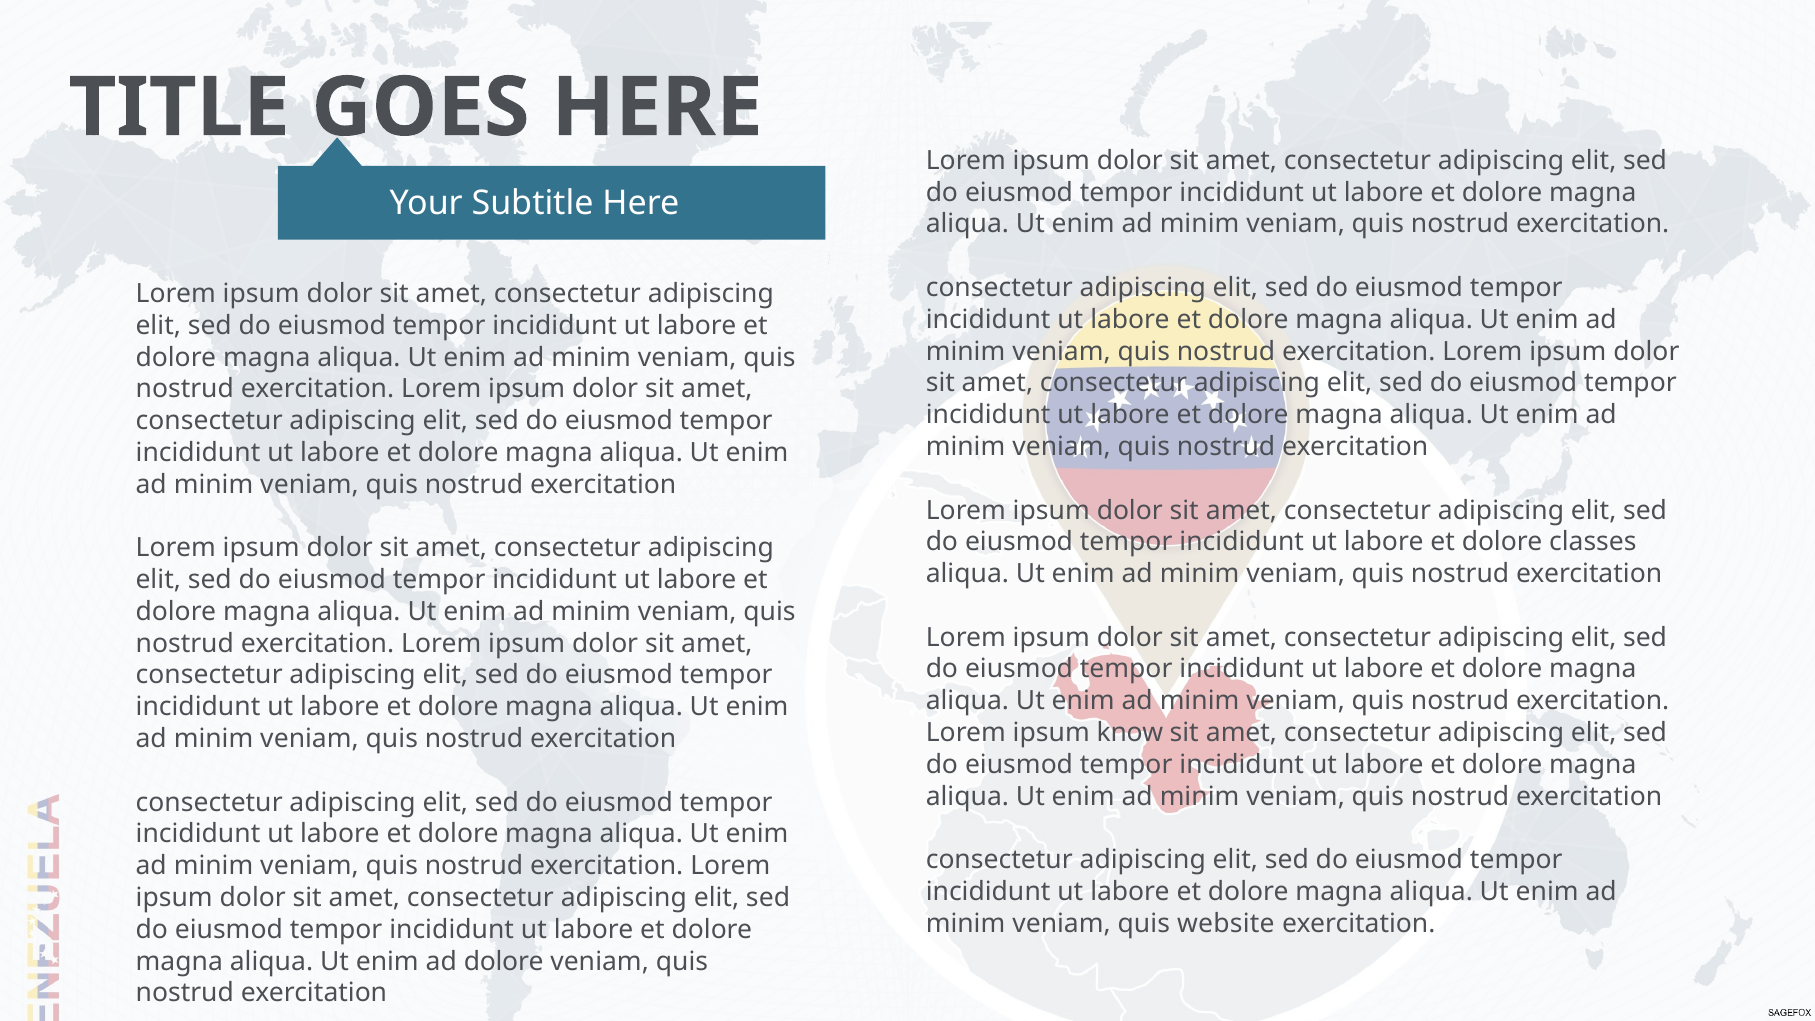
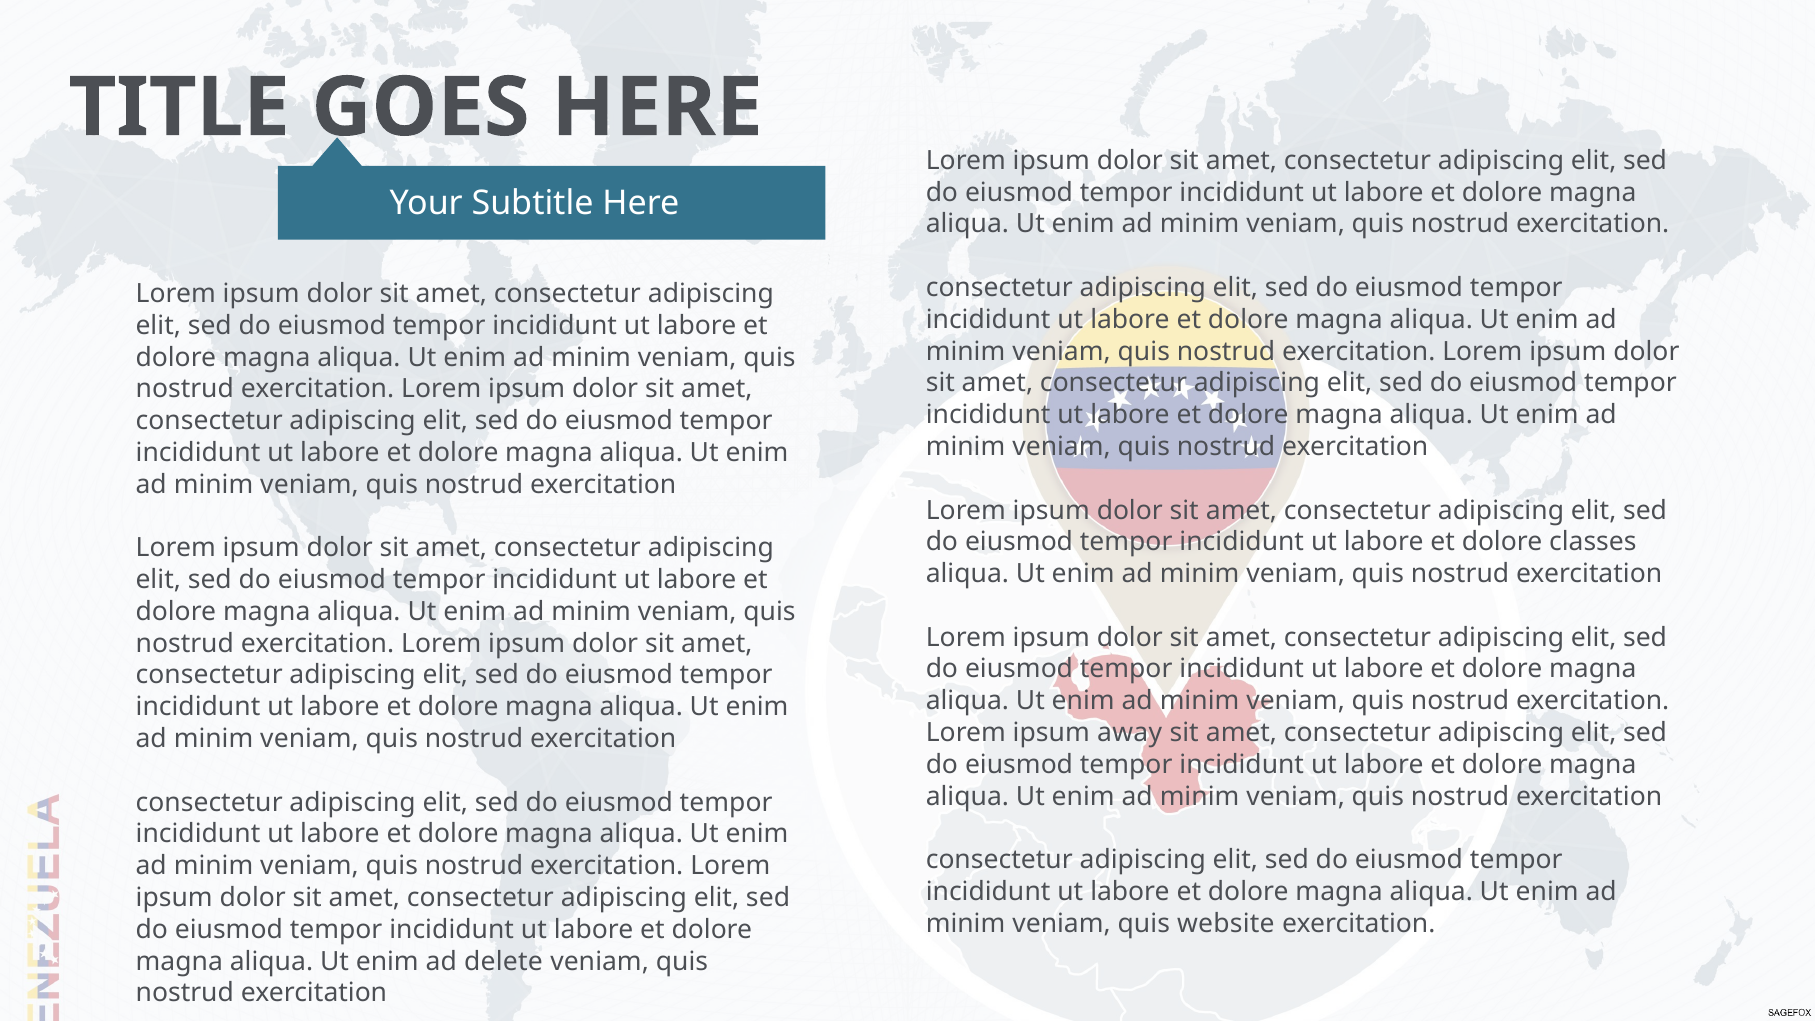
know: know -> away (1130, 733)
ad dolore: dolore -> delete (503, 961)
